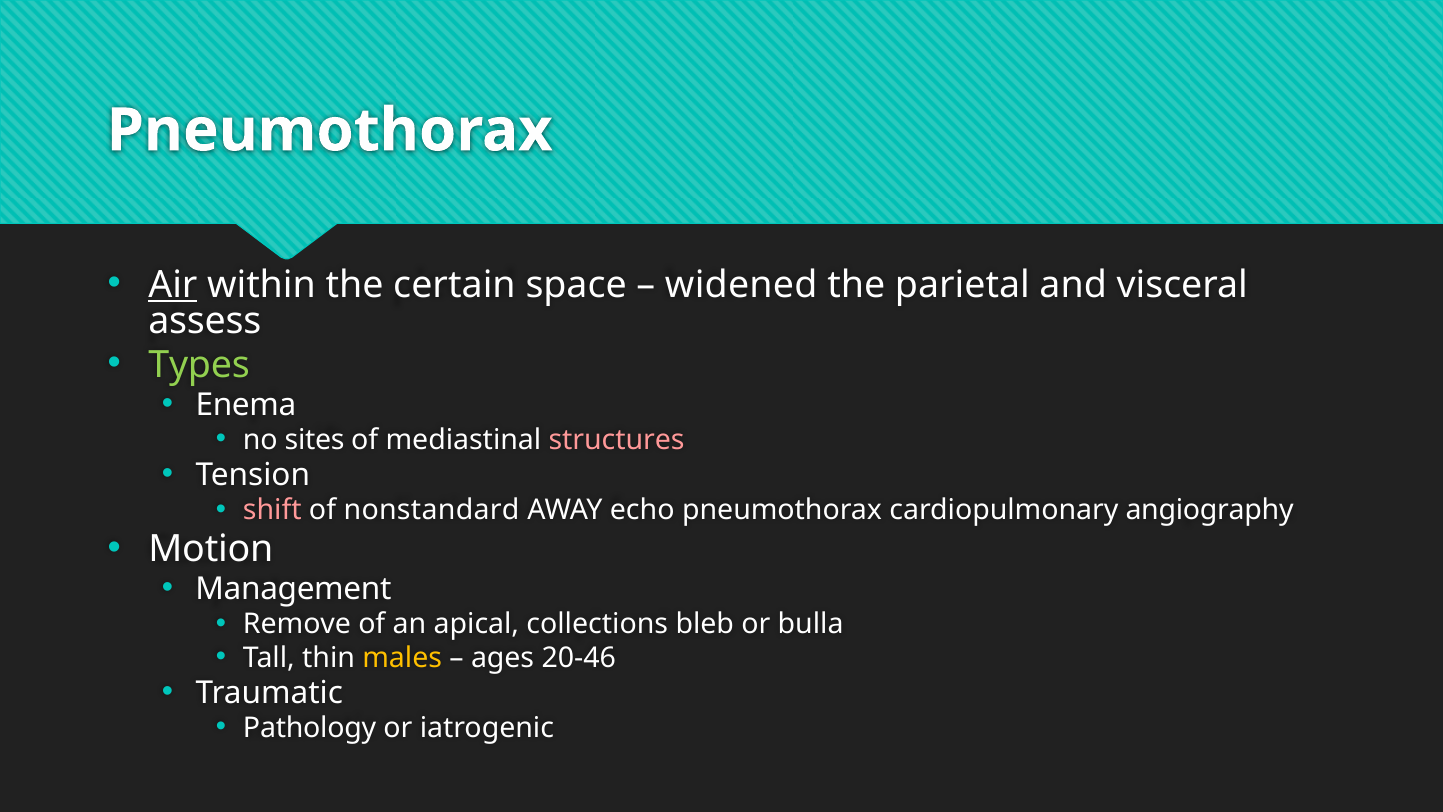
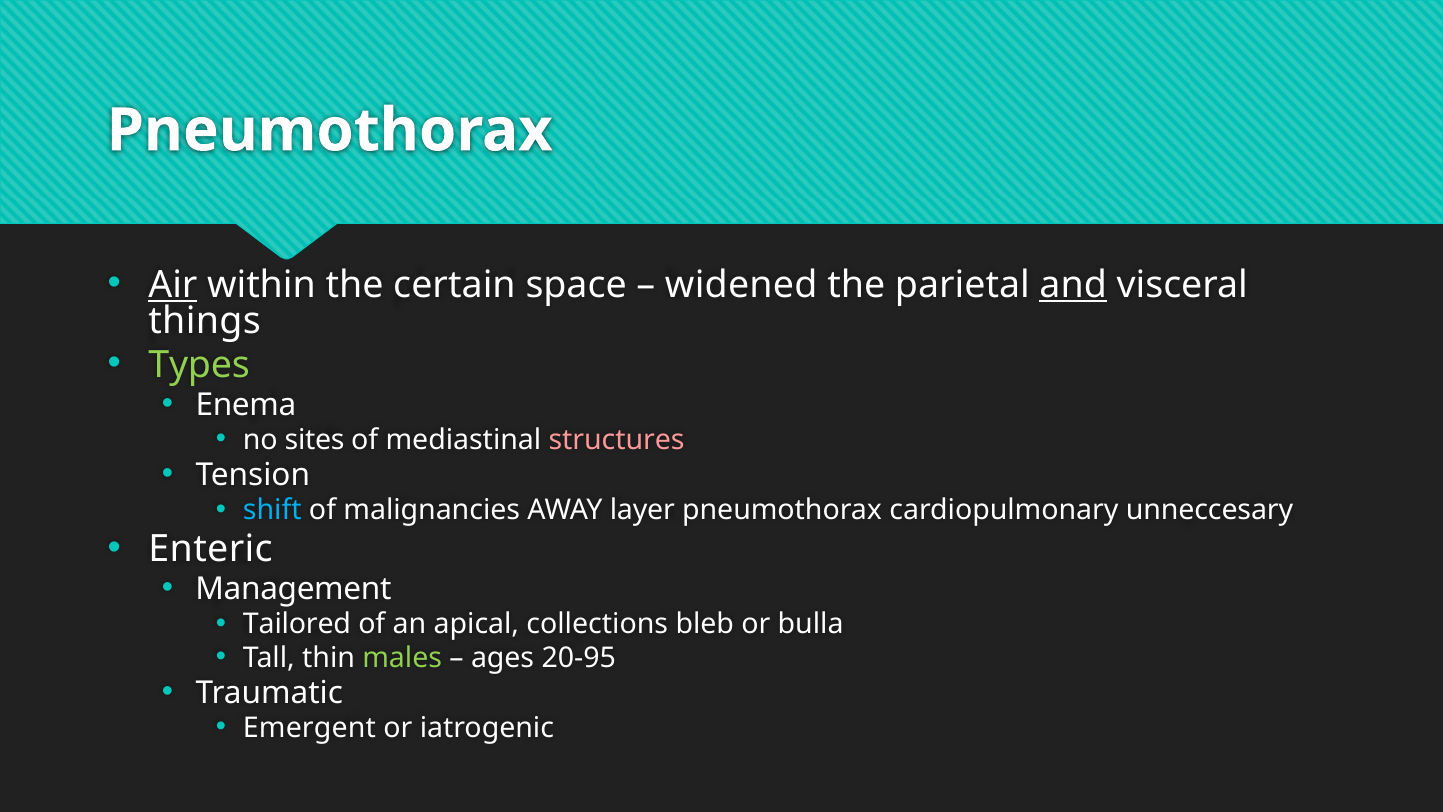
and underline: none -> present (1073, 285)
assess: assess -> things (205, 321)
shift colour: pink -> light blue (272, 510)
nonstandard: nonstandard -> malignancies (432, 510)
echo: echo -> layer (642, 510)
angiography: angiography -> unneccesary (1209, 510)
Motion: Motion -> Enteric (211, 549)
Remove: Remove -> Tailored (297, 624)
males colour: yellow -> light green (402, 658)
20-46: 20-46 -> 20-95 (579, 658)
Pathology: Pathology -> Emergent (309, 728)
